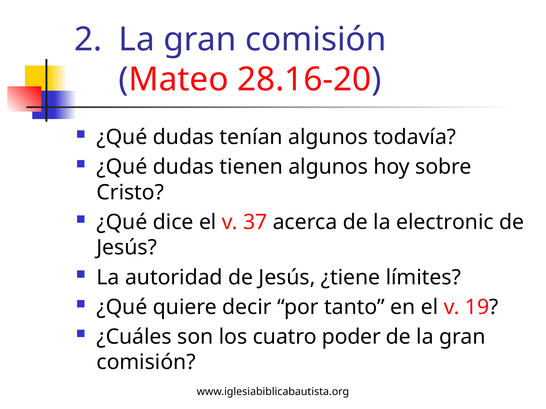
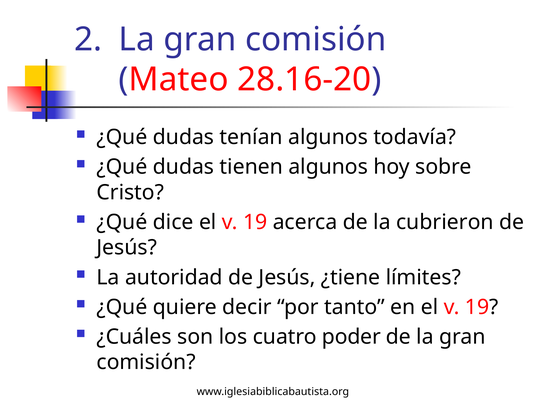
dice el v 37: 37 -> 19 (255, 222)
electronic: electronic -> cubrieron (445, 222)
